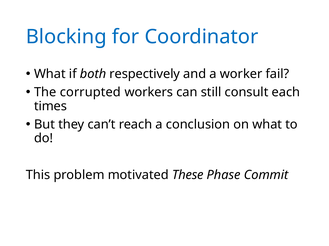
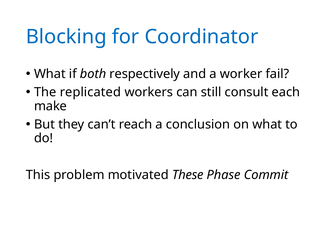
corrupted: corrupted -> replicated (90, 93)
times: times -> make (51, 106)
